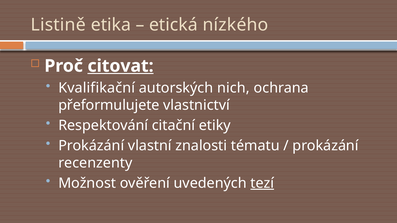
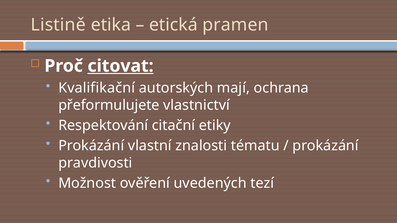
nízkého: nízkého -> pramen (236, 25)
nich: nich -> mají (233, 88)
recenzenty: recenzenty -> pravdivosti (95, 163)
tezí underline: present -> none (262, 183)
